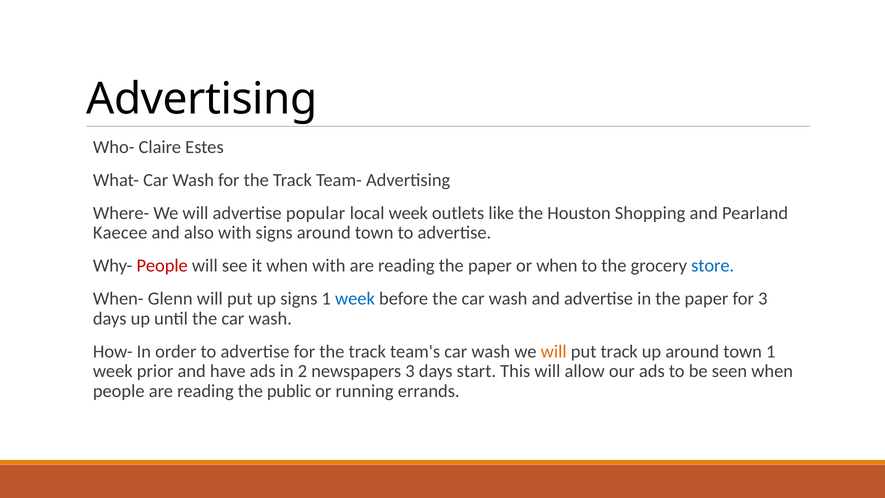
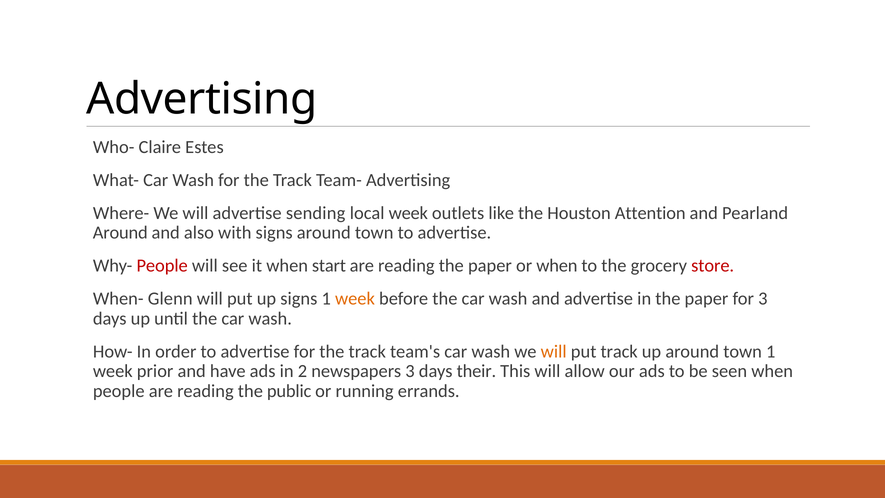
popular: popular -> sending (316, 213)
Shopping: Shopping -> Attention (650, 213)
Kaecee: Kaecee -> Around (120, 233)
when with: with -> start (329, 266)
store colour: blue -> red (713, 266)
week colour: blue -> orange (355, 299)
start: start -> their (476, 371)
